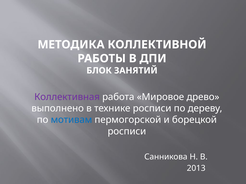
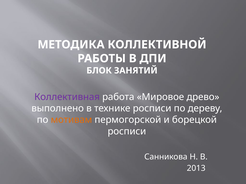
мотивам colour: blue -> orange (71, 120)
